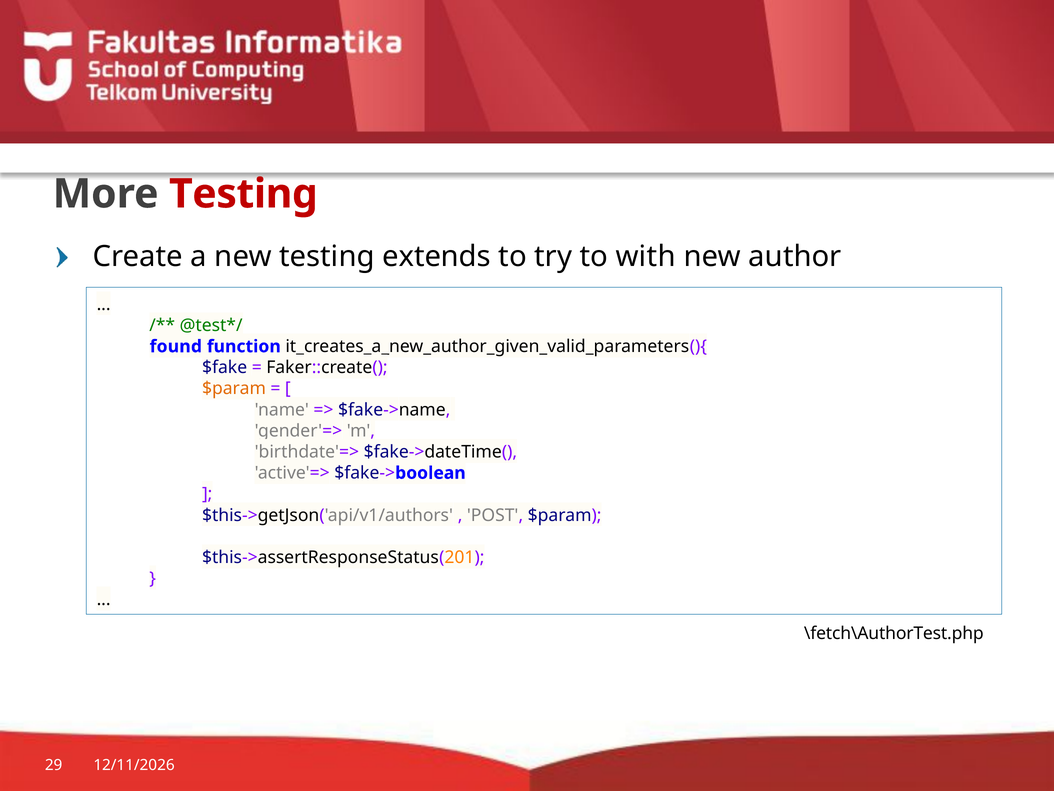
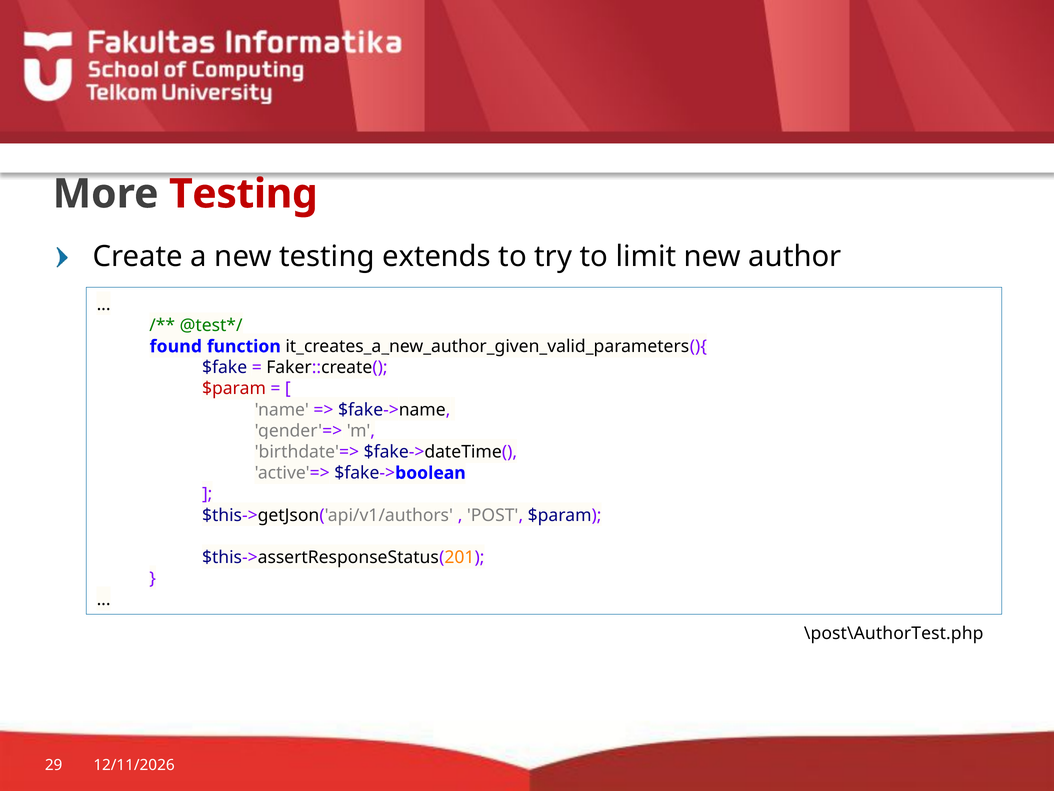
with: with -> limit (646, 257)
$param colour: orange -> red (234, 388)
\fetch\AuthorTest.php: \fetch\AuthorTest.php -> \post\AuthorTest.php (894, 633)
